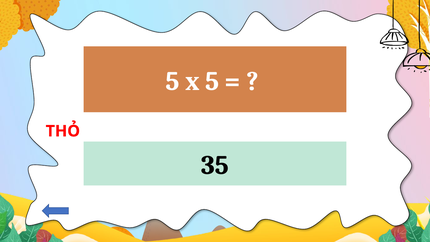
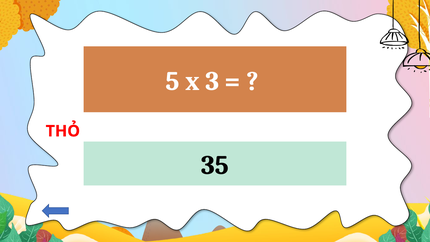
x 5: 5 -> 3 (212, 81)
